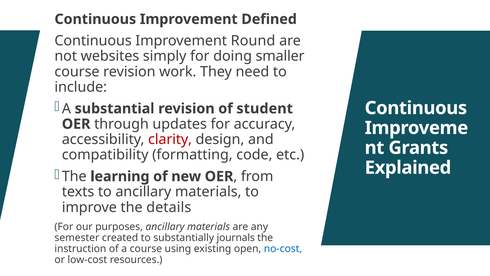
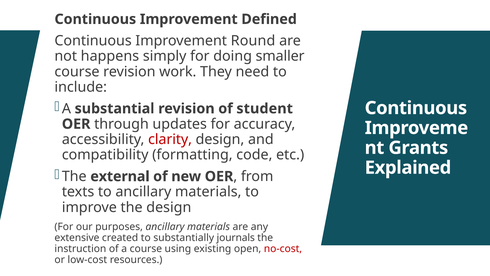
websites: websites -> happens (110, 56)
learning: learning -> external (120, 176)
the details: details -> design (169, 207)
semester: semester -> extensive (77, 237)
no-cost colour: blue -> red (283, 249)
